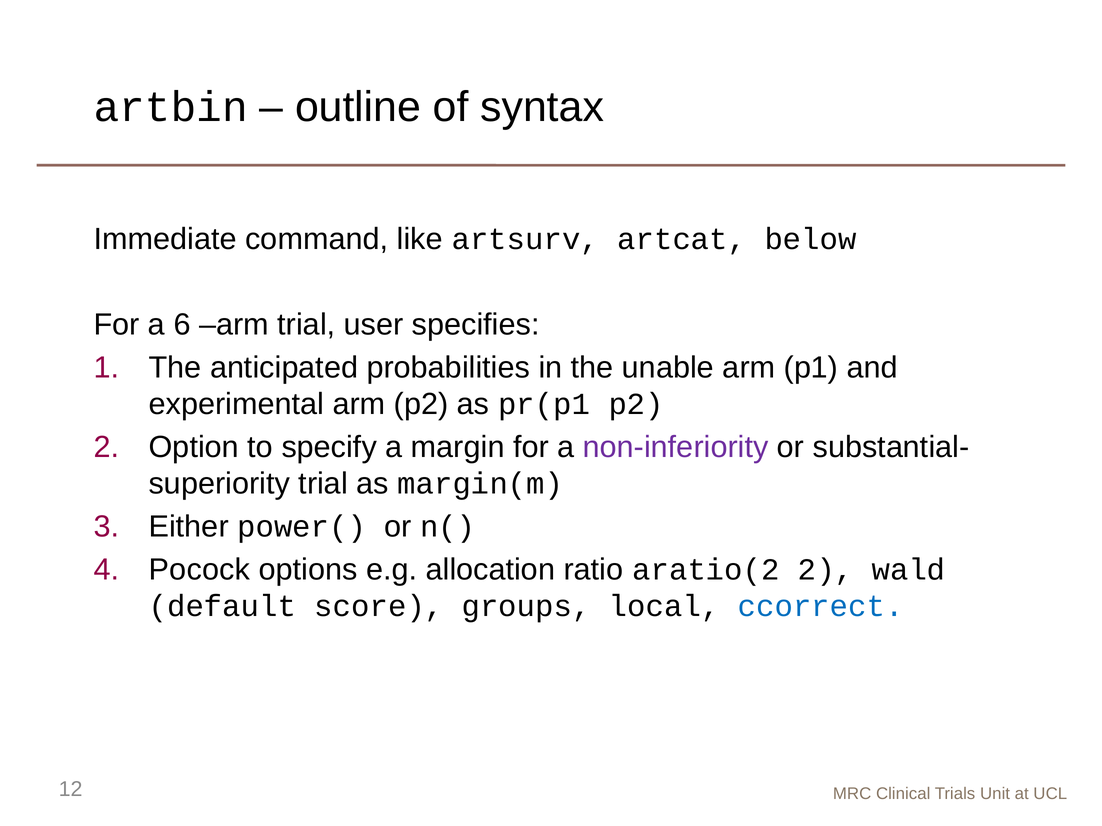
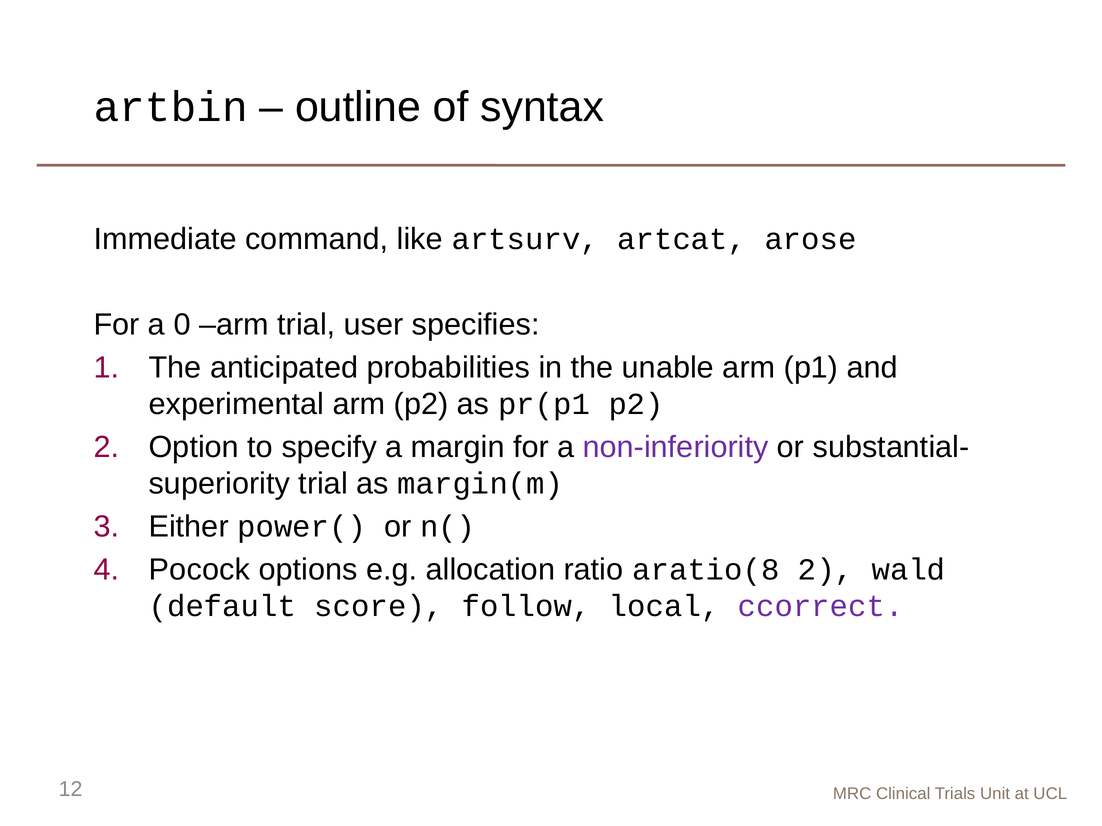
below: below -> arose (811, 239)
6: 6 -> 0 (182, 325)
aratio(2: aratio(2 -> aratio(8 (706, 570)
groups: groups -> follow (526, 607)
ccorrect colour: blue -> purple (821, 607)
